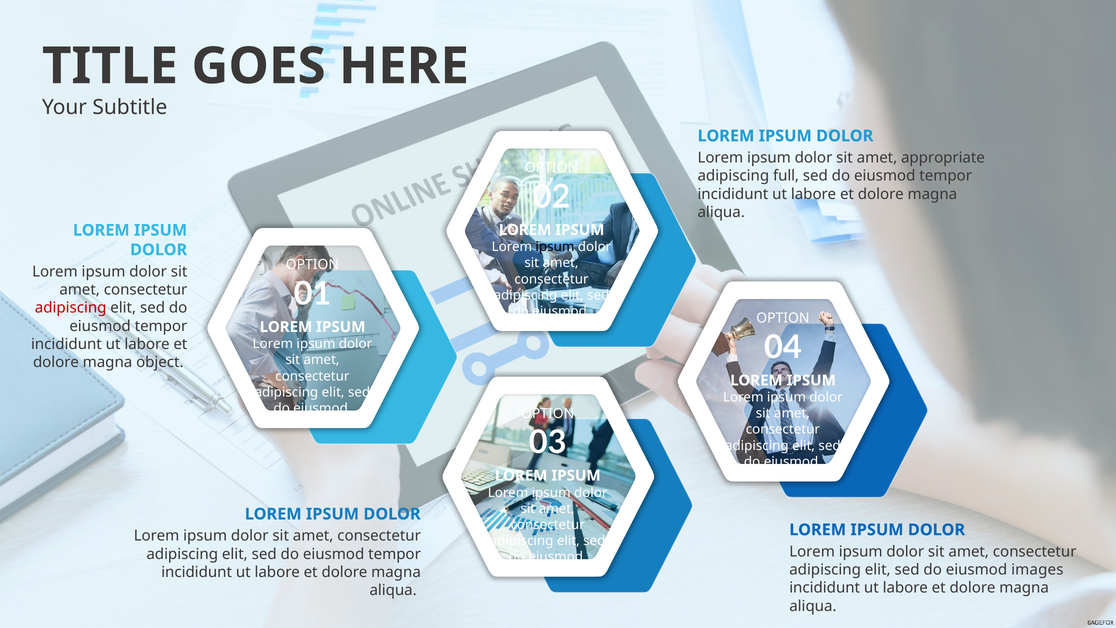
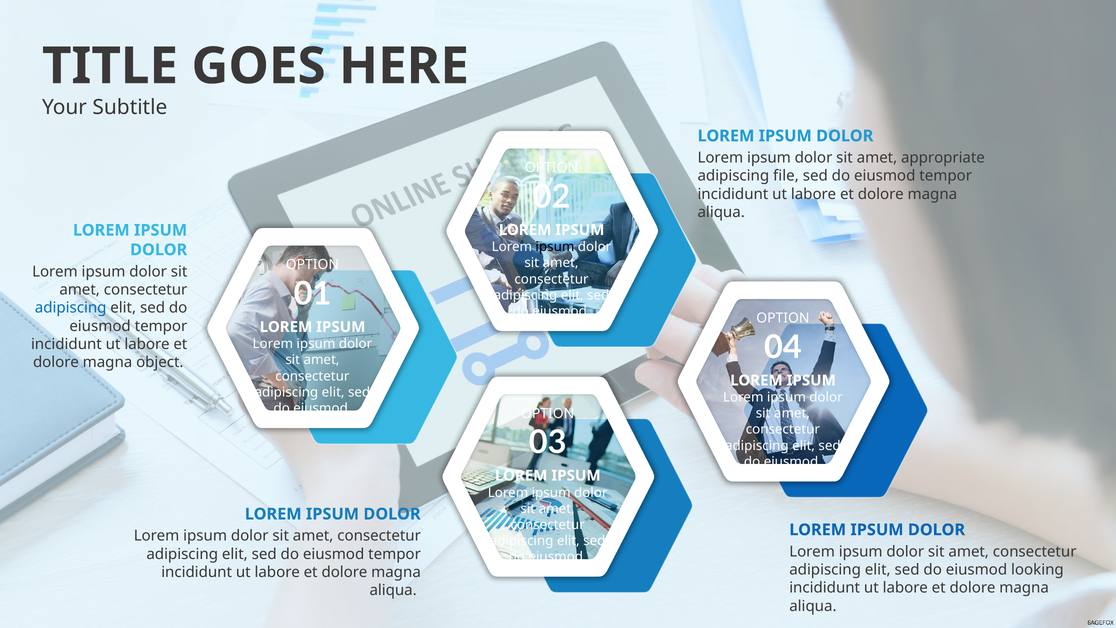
full: full -> file (786, 176)
adipiscing colour: red -> blue (71, 308)
images: images -> looking (1037, 570)
